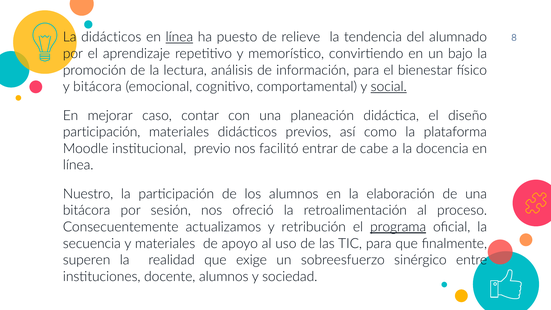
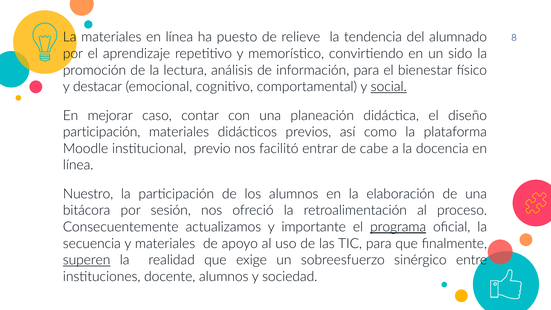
La didácticos: didácticos -> materiales (111, 37)
línea underline: present -> none (179, 37)
bajo: bajo -> sido (460, 54)
y bitácora: bitácora -> destacar (98, 87)
retribución: retribución -> importante (314, 227)
superen underline: none -> present (87, 260)
